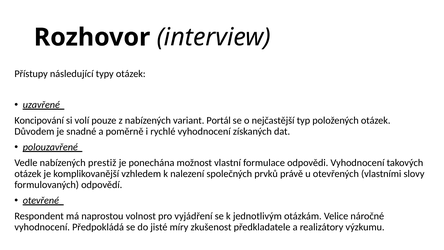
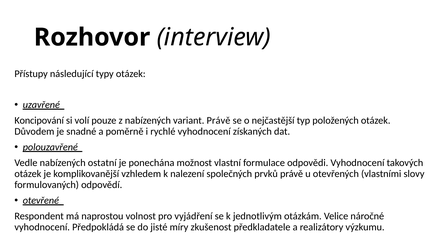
variant Portál: Portál -> Právě (218, 120)
prestiž: prestiž -> ostatní (102, 163)
